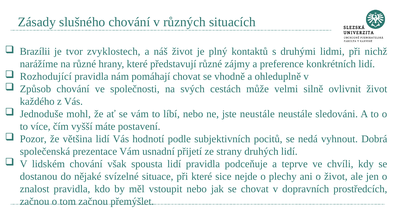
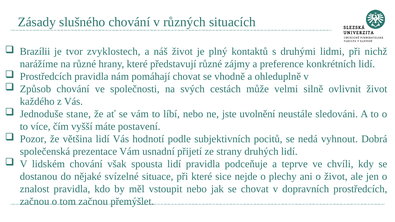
Rozhodující: Rozhodující -> Prostředcích (46, 77)
mohl: mohl -> stane (79, 114)
jste neustále: neustále -> uvolnění (257, 114)
